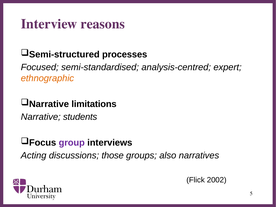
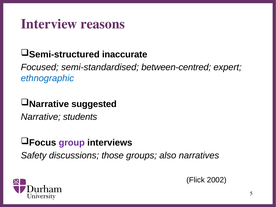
processes: processes -> inaccurate (125, 54)
analysis-centred: analysis-centred -> between-centred (176, 67)
ethnographic colour: orange -> blue (47, 78)
limitations: limitations -> suggested (94, 104)
Acting: Acting -> Safety (34, 156)
